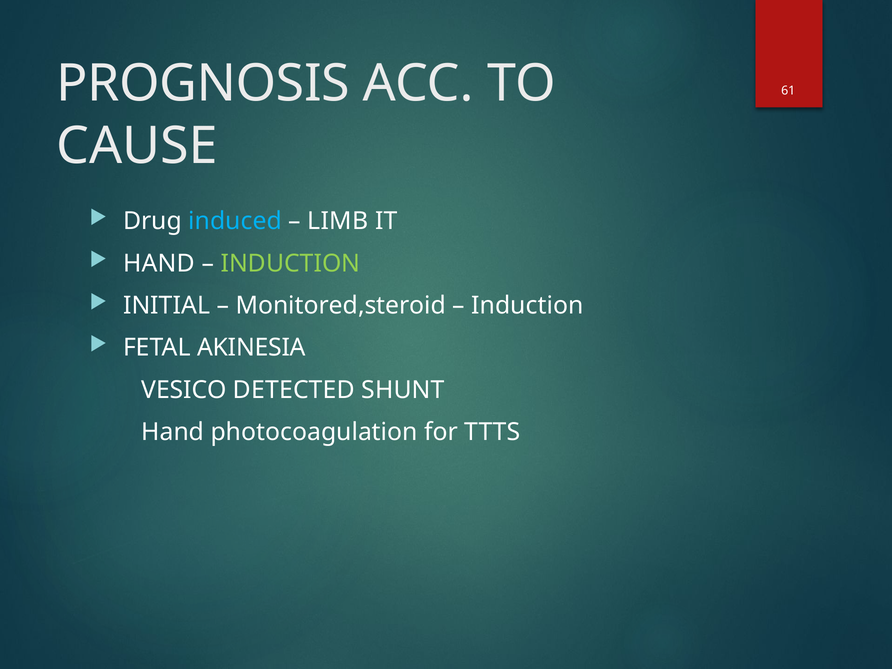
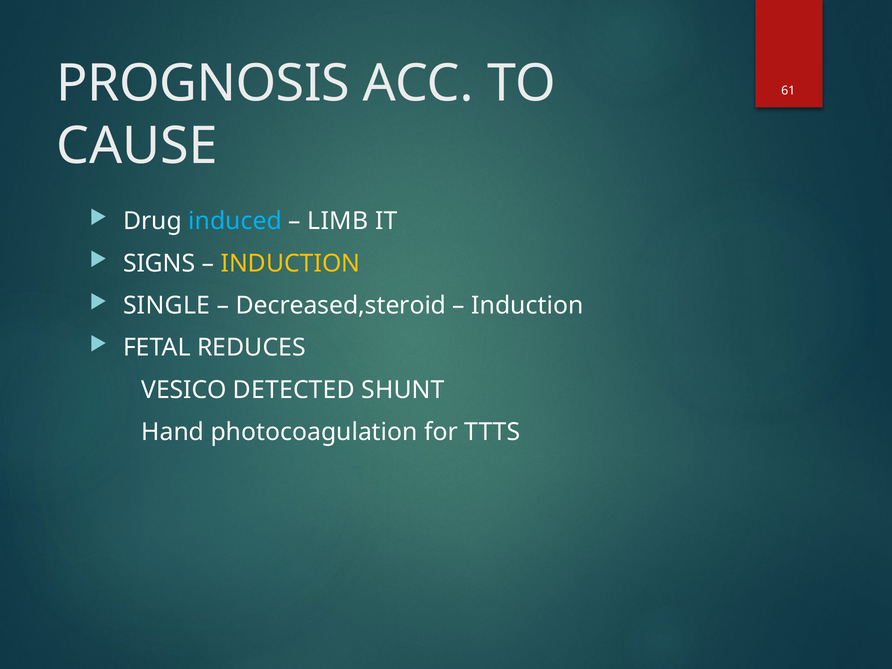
HAND: HAND -> SIGNS (159, 263)
INDUCTION colour: light green -> yellow (291, 263)
INITIAL: INITIAL -> SINGLE (167, 306)
Monitored,steroid: Monitored,steroid -> Decreased,steroid (341, 306)
AKINESIA: AKINESIA -> REDUCES (251, 348)
